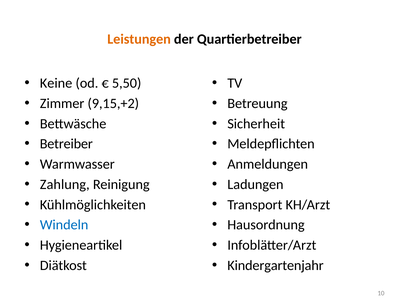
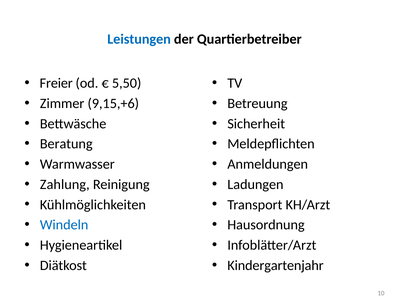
Leistungen colour: orange -> blue (139, 39)
Keine: Keine -> Freier (56, 83)
9,15,+2: 9,15,+2 -> 9,15,+6 (113, 103)
Betreiber: Betreiber -> Beratung (66, 144)
